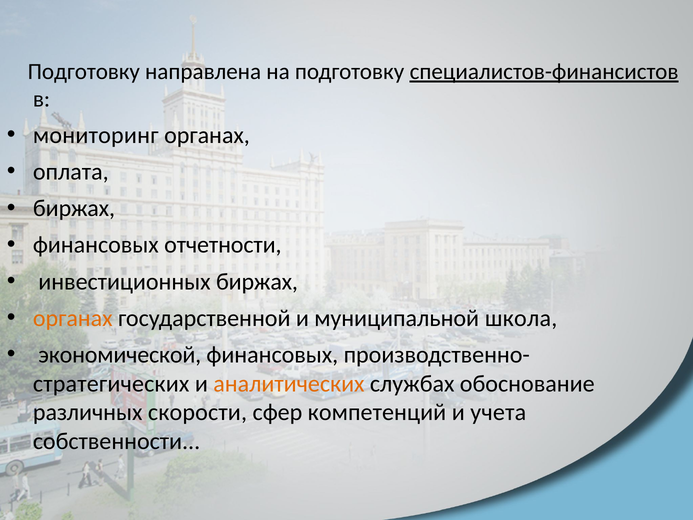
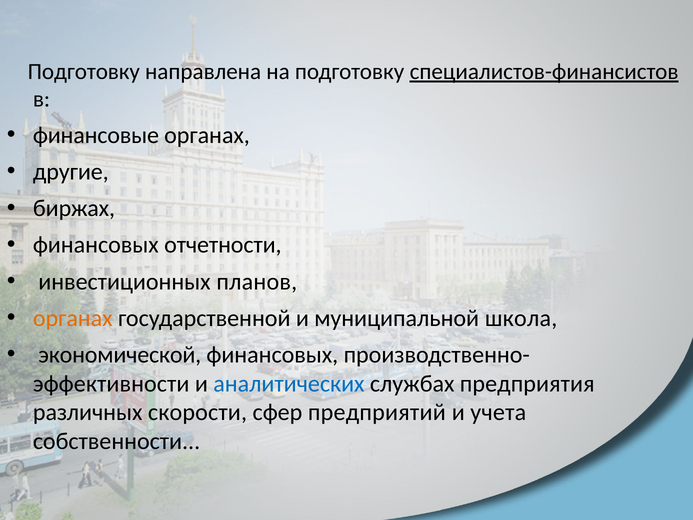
мониторинг: мониторинг -> финансовые (96, 135)
оплата: оплата -> другие (71, 172)
инвестиционных биржах: биржах -> планов (257, 281)
стратегических: стратегических -> эффективности (111, 383)
аналитических colour: orange -> blue (289, 383)
обоснование: обоснование -> предприятия (527, 383)
компетенций: компетенций -> предприятий (377, 412)
